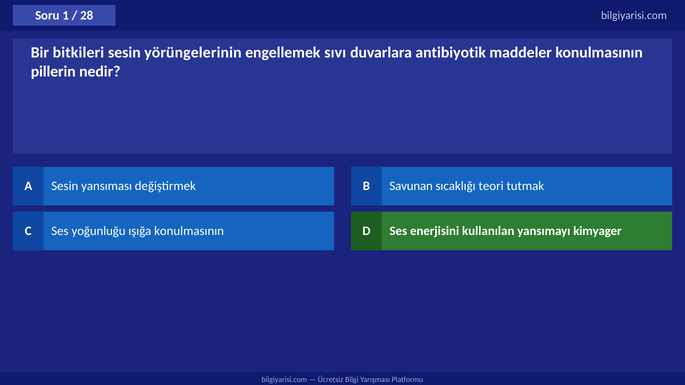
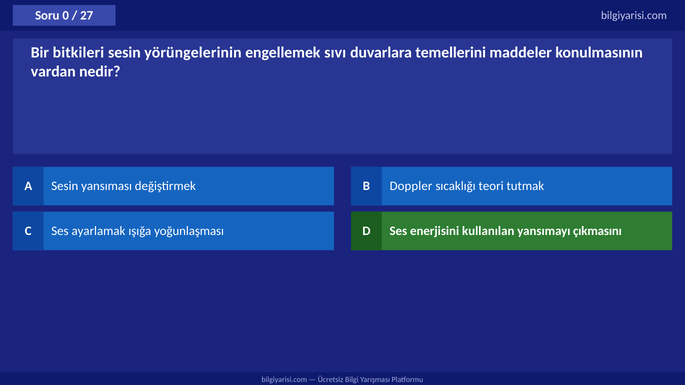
1: 1 -> 0 (66, 16)
28: 28 -> 27 (87, 16)
antibiyotik: antibiyotik -> temellerini (451, 53)
pillerin: pillerin -> vardan (53, 72)
Savunan: Savunan -> Doppler (411, 186)
yoğunluğu: yoğunluğu -> ayarlamak (98, 231)
ışığa konulmasının: konulmasının -> yoğunlaşması (189, 231)
kimyager: kimyager -> çıkmasını (597, 231)
